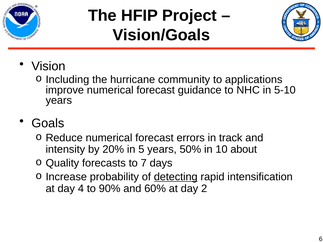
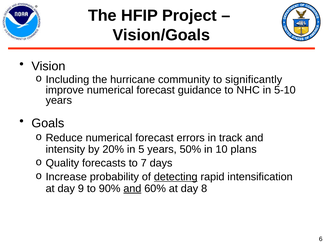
applications: applications -> significantly (254, 80)
about: about -> plans (244, 150)
4: 4 -> 9 (81, 189)
and underline: none -> present (132, 189)
2: 2 -> 8 (204, 189)
